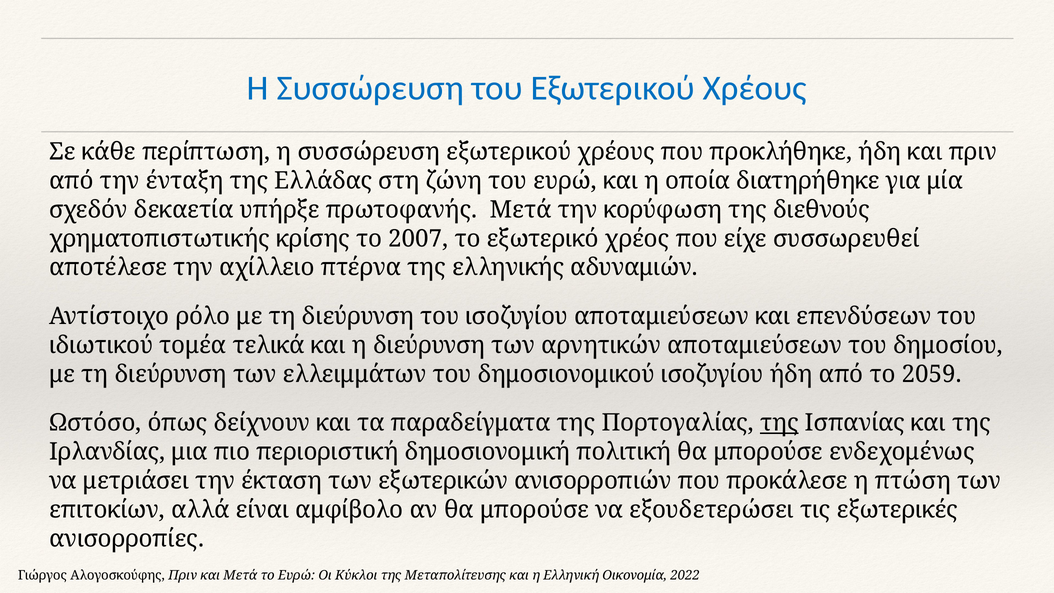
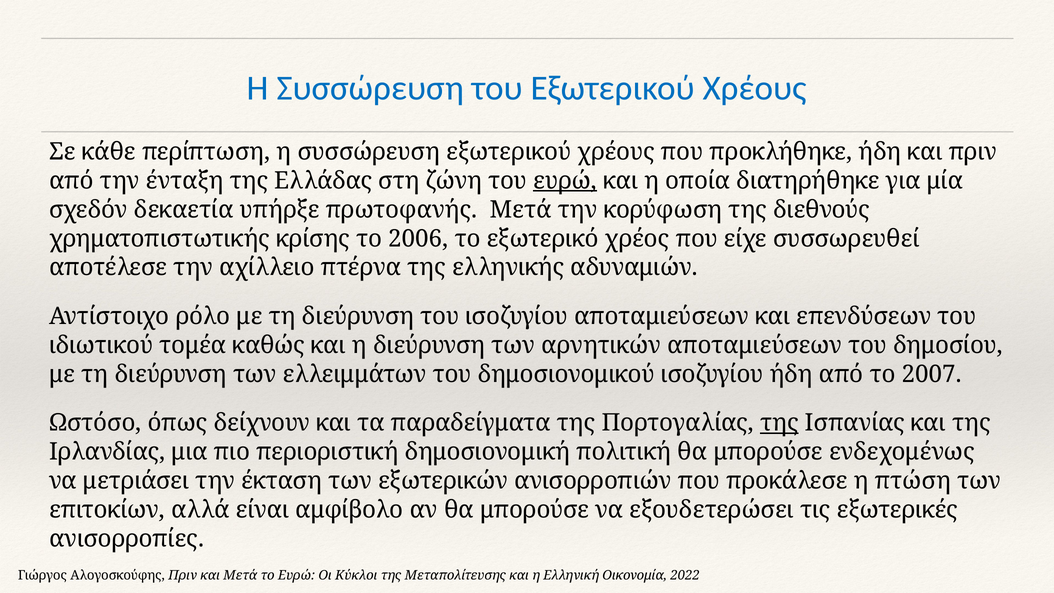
ευρώ underline: none -> present (565, 181)
2007: 2007 -> 2006 (418, 238)
τελικά: τελικά -> καθώς (269, 345)
2059: 2059 -> 2007 (932, 374)
